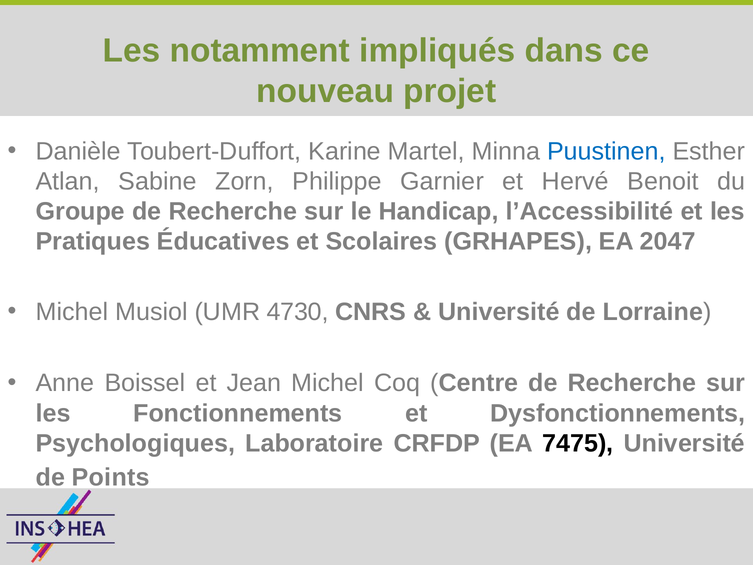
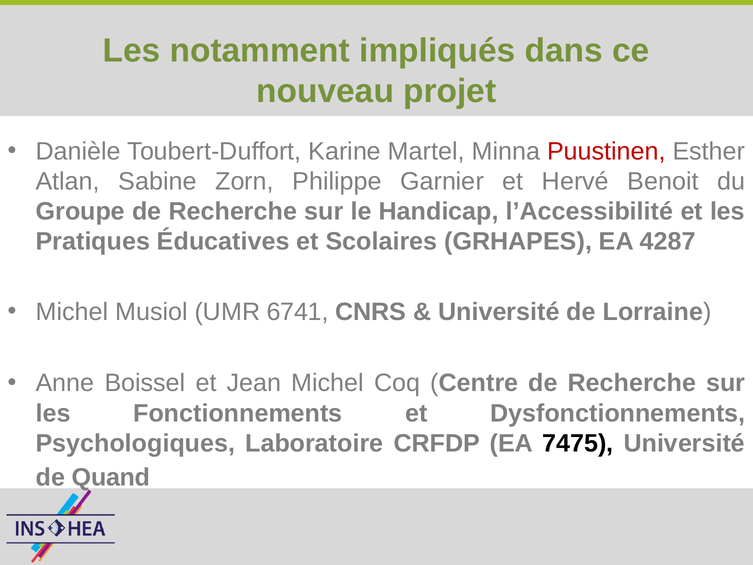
Puustinen colour: blue -> red (606, 151)
2047: 2047 -> 4287 (668, 242)
4730: 4730 -> 6741 (298, 312)
Points: Points -> Quand (111, 477)
